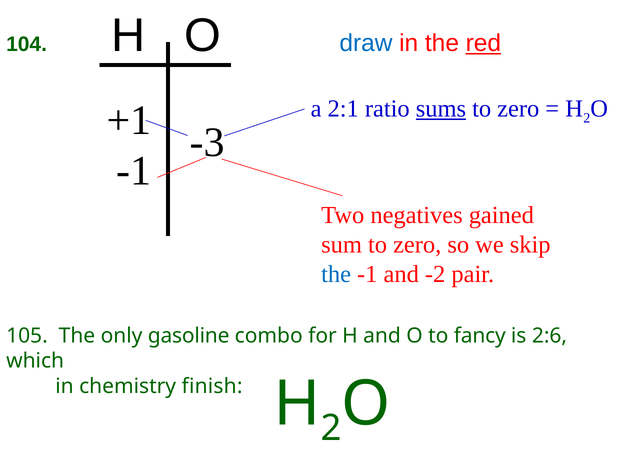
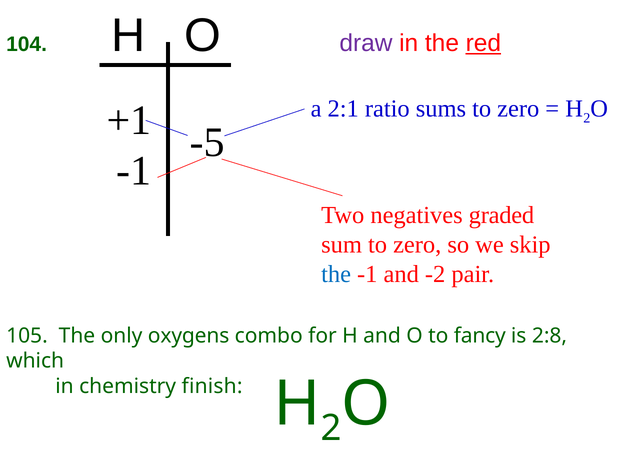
draw colour: blue -> purple (366, 43)
sums underline: present -> none (441, 109)
-3: -3 -> -5 (207, 143)
gained: gained -> graded (501, 215)
gasoline: gasoline -> oxygens (189, 336)
2:6: 2:6 -> 2:8 (550, 336)
